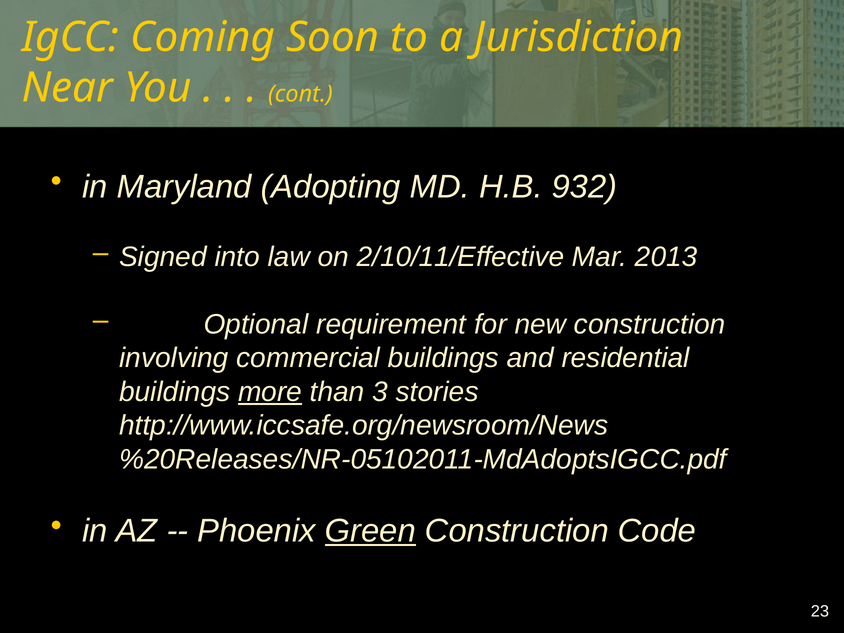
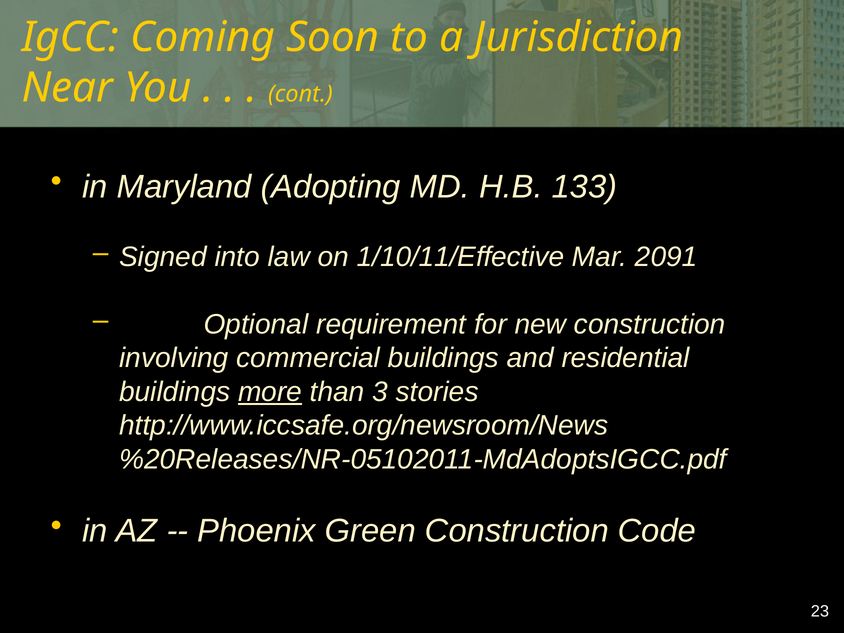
932: 932 -> 133 (584, 187)
2/10/11/Effective: 2/10/11/Effective -> 1/10/11/Effective (461, 257)
2013: 2013 -> 2091 (666, 257)
Green underline: present -> none (370, 531)
